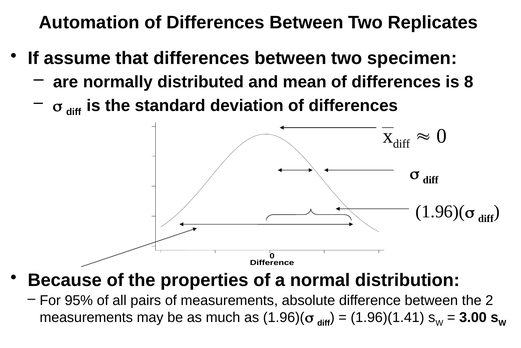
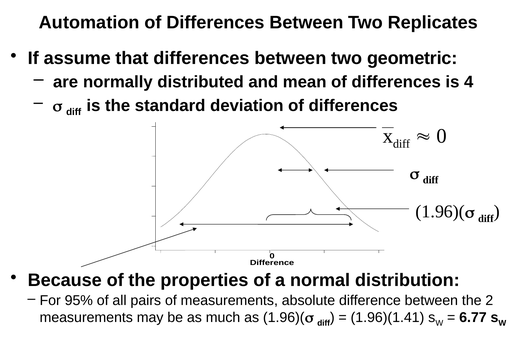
specimen: specimen -> geometric (412, 58)
8: 8 -> 4 (469, 82)
3.00: 3.00 -> 6.77 (473, 317)
